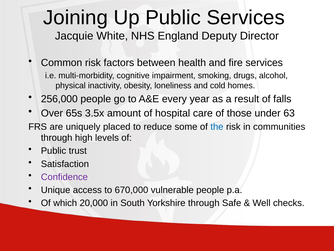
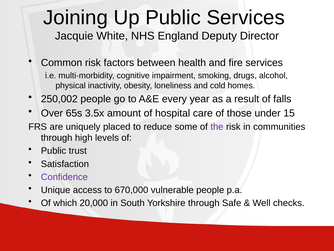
256,000: 256,000 -> 250,002 (59, 99)
63: 63 -> 15 (289, 113)
the colour: blue -> purple (217, 126)
